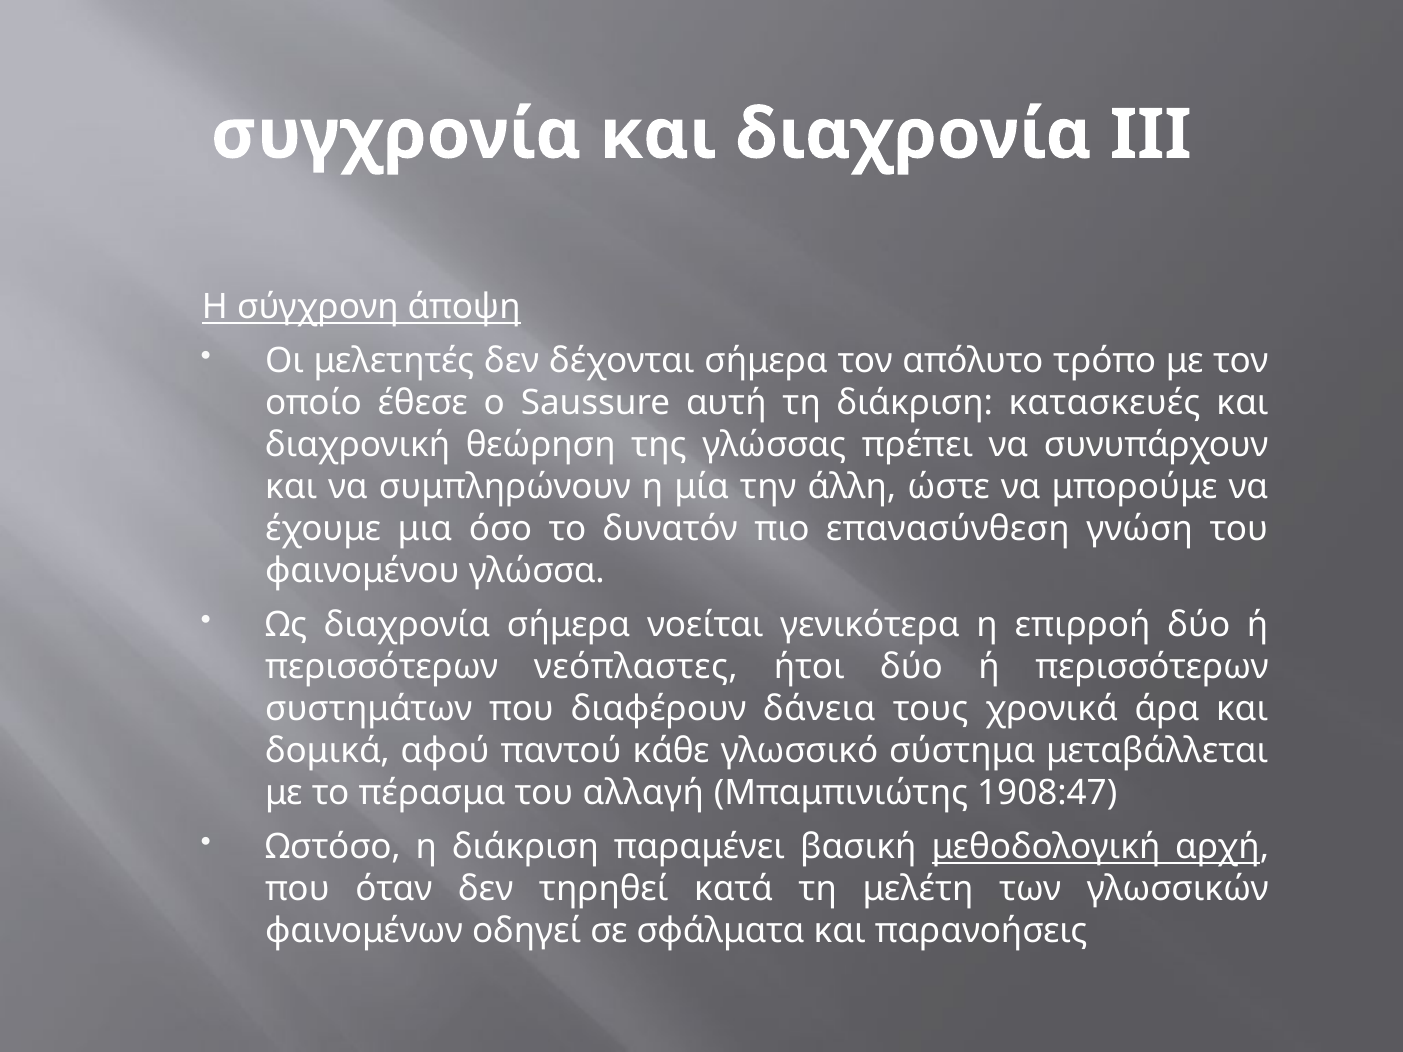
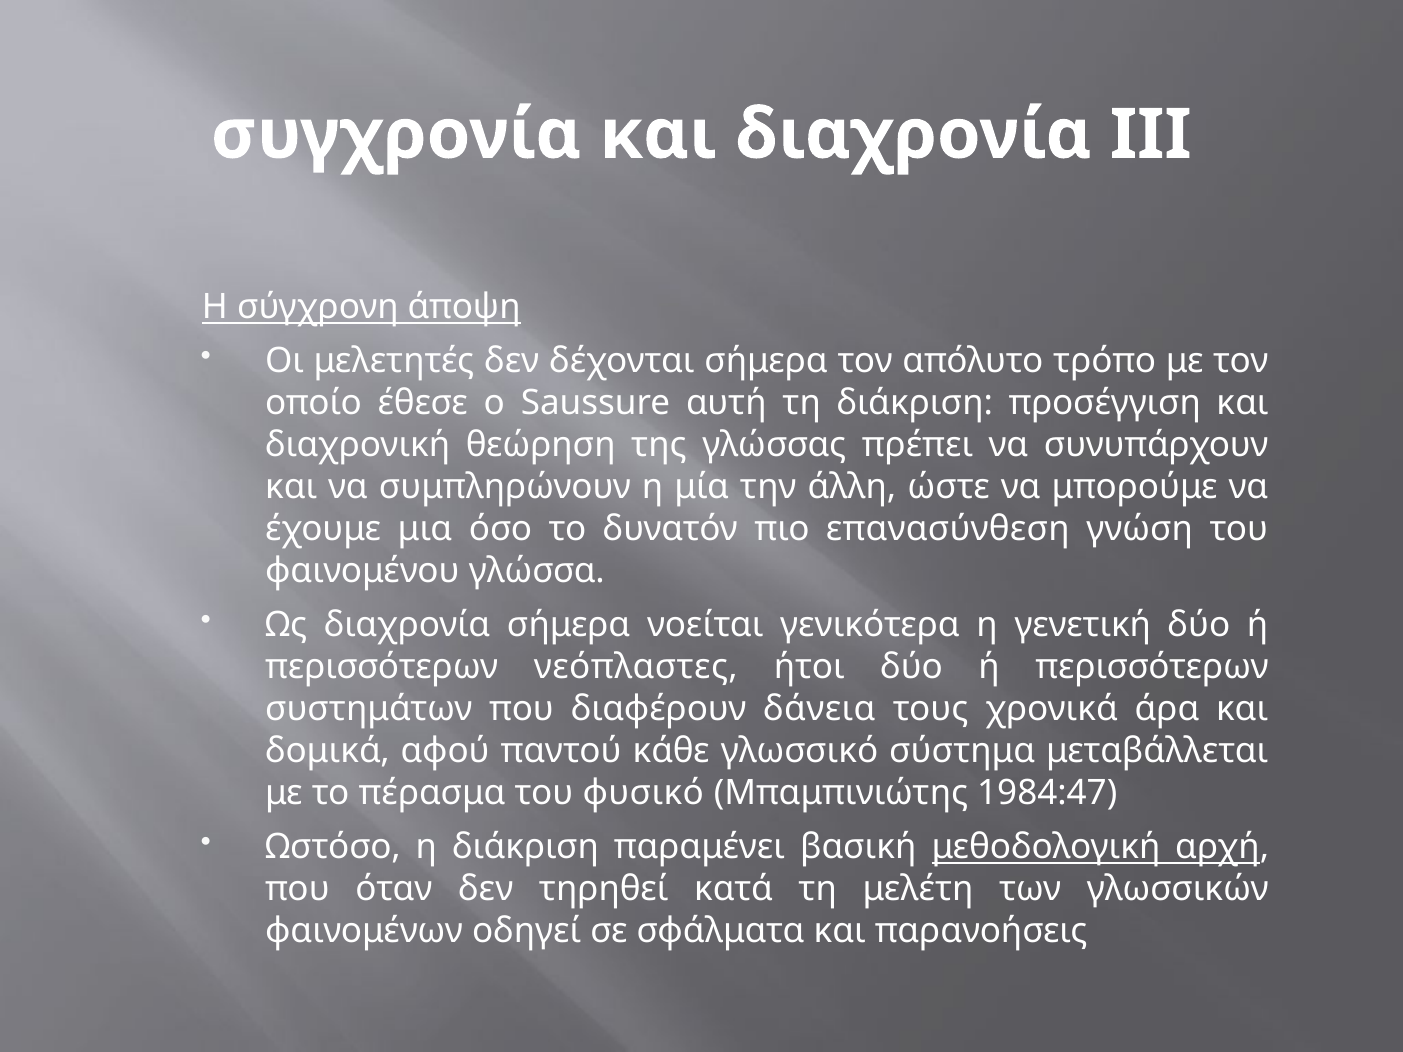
κατασκευές: κατασκευές -> προσέγγιση (1105, 403)
επιρροή: επιρροή -> γενετική (1083, 625)
αλλαγή: αλλαγή -> φυσικό (643, 793)
1908:47: 1908:47 -> 1984:47 (1047, 793)
